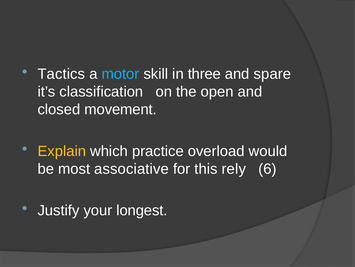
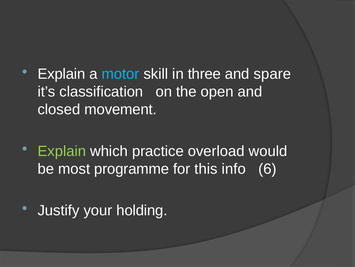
Tactics: Tactics -> Explain (61, 74)
Explain colour: yellow -> light green (62, 151)
associative: associative -> programme (132, 168)
rely: rely -> info (234, 168)
longest: longest -> holding (142, 210)
